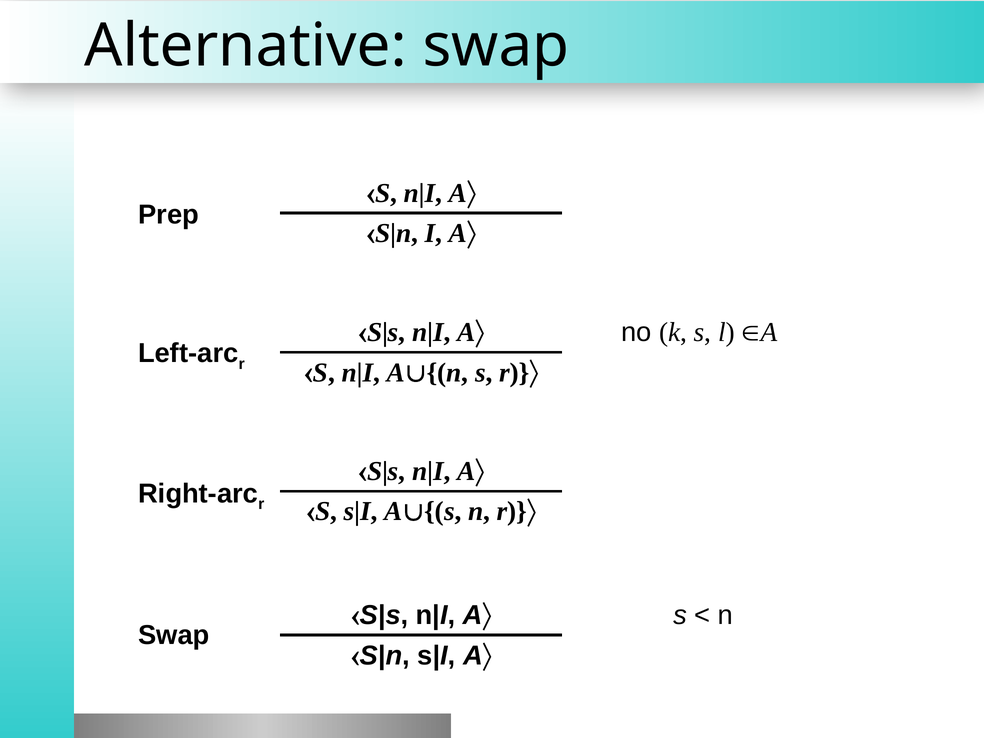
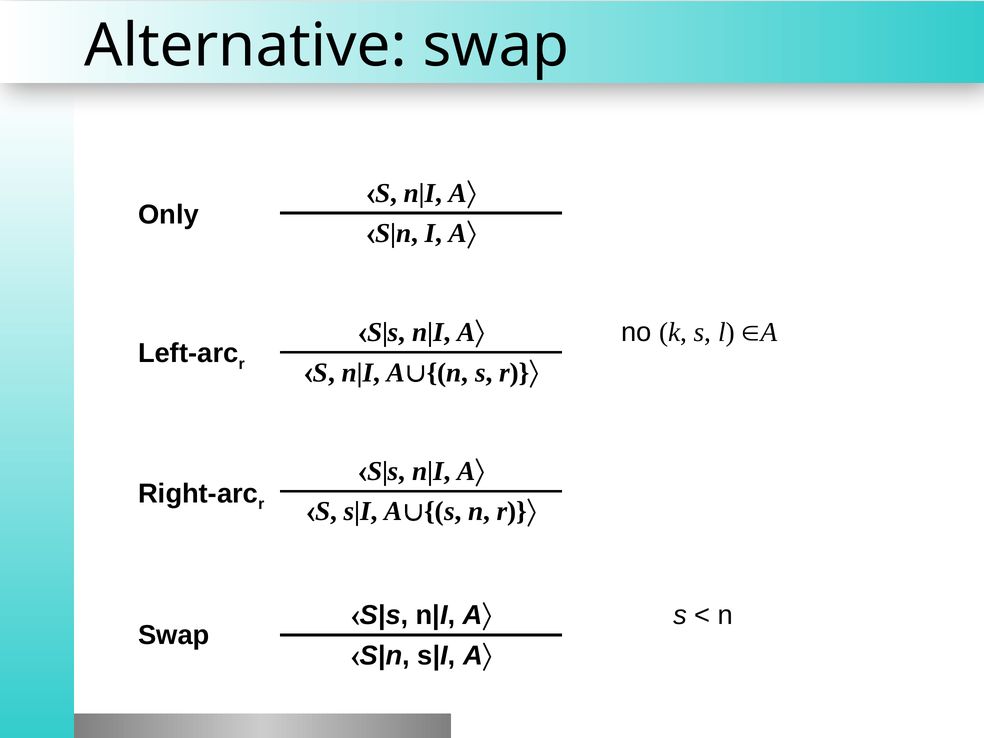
Prep: Prep -> Only (169, 215)
